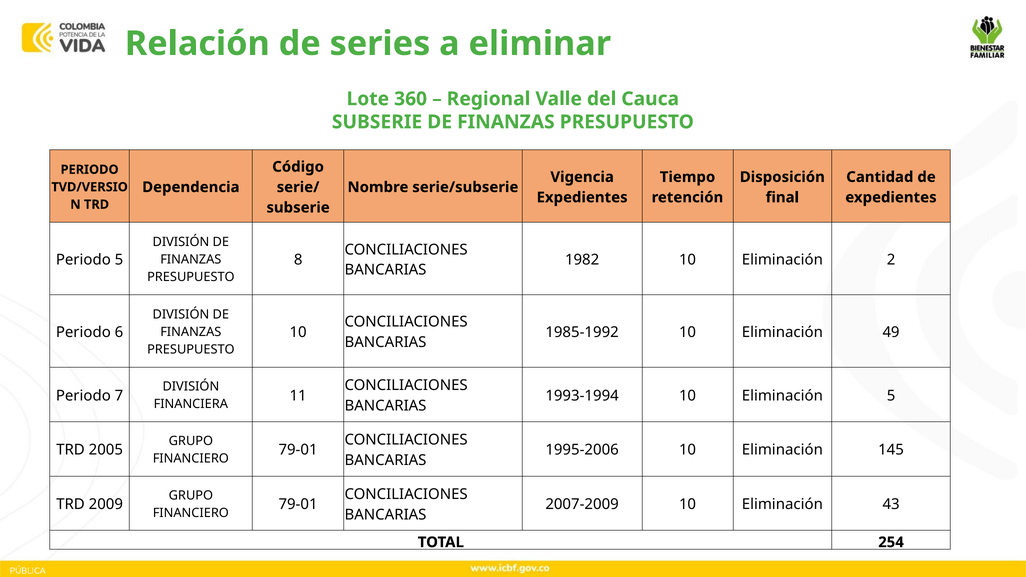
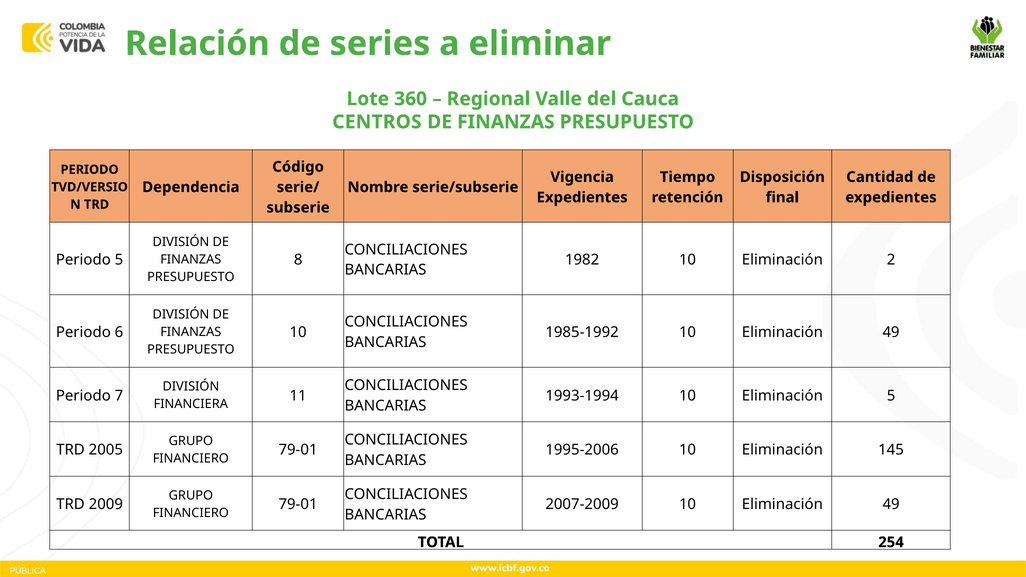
SUBSERIE: SUBSERIE -> CENTROS (377, 122)
2007-2009 10 Eliminación 43: 43 -> 49 (891, 505)
